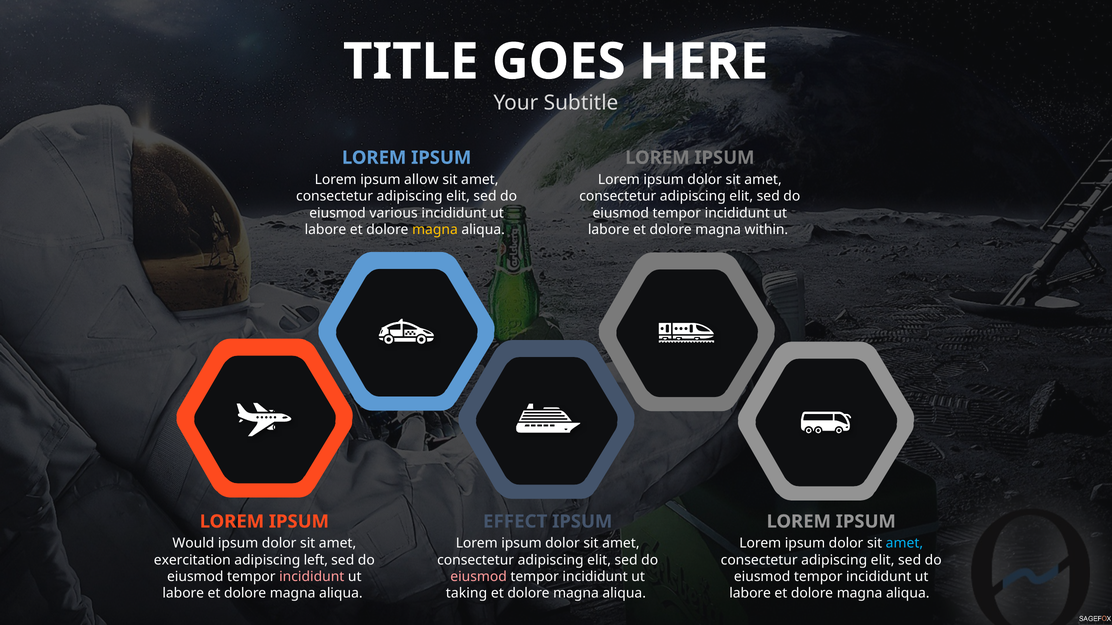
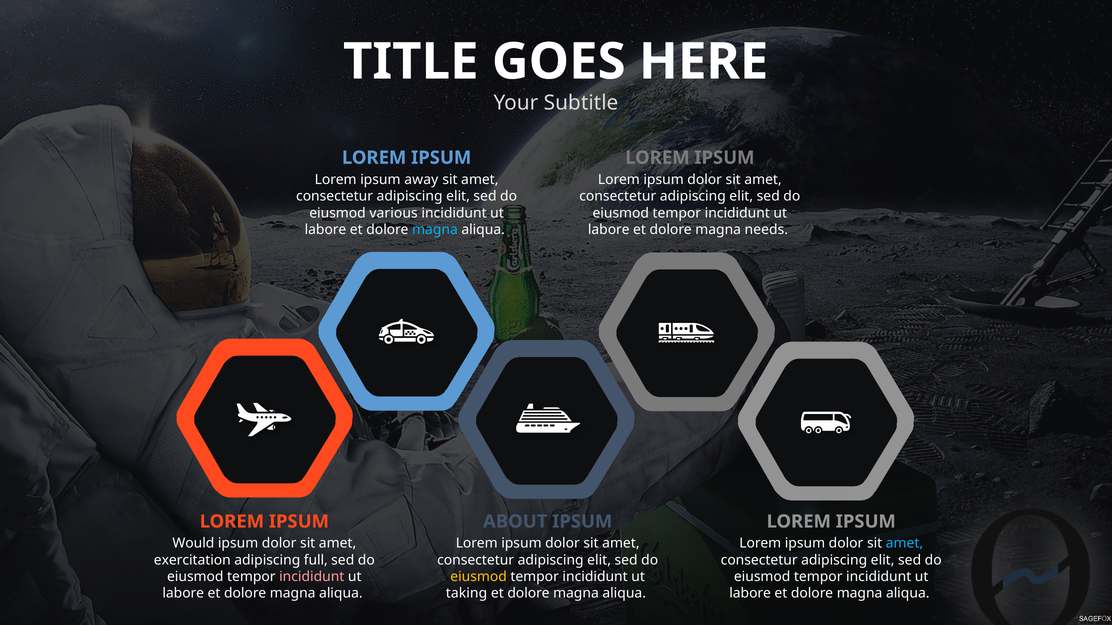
allow: allow -> away (421, 180)
magna colour: yellow -> light blue (435, 230)
within: within -> needs (766, 230)
EFFECT: EFFECT -> ABOUT (515, 522)
left: left -> full (316, 560)
eiusmod colour: pink -> yellow (479, 577)
